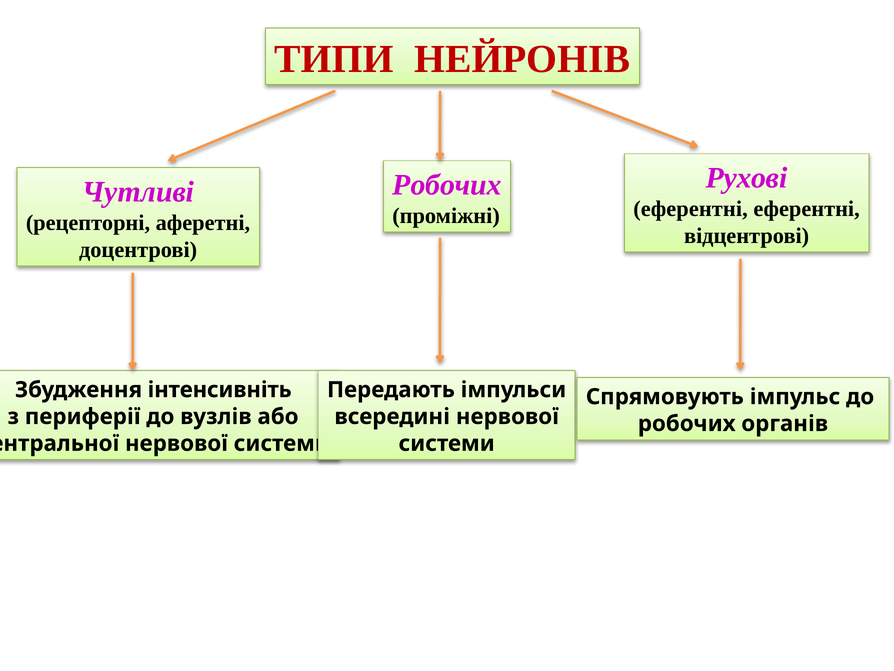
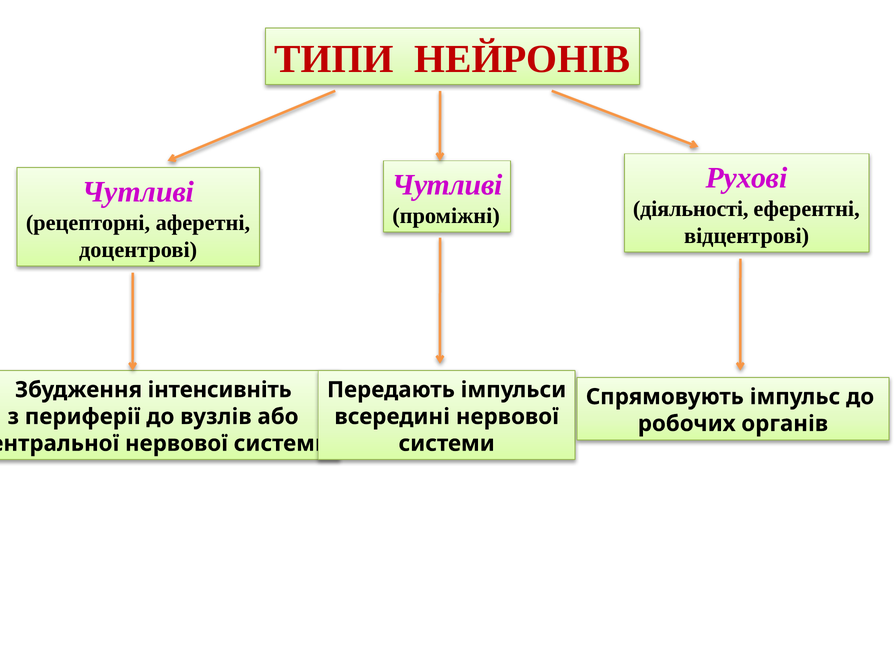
Робочих: Робочих -> Чутливі (447, 185)
еферентні: еферентні -> діяльності (691, 209)
